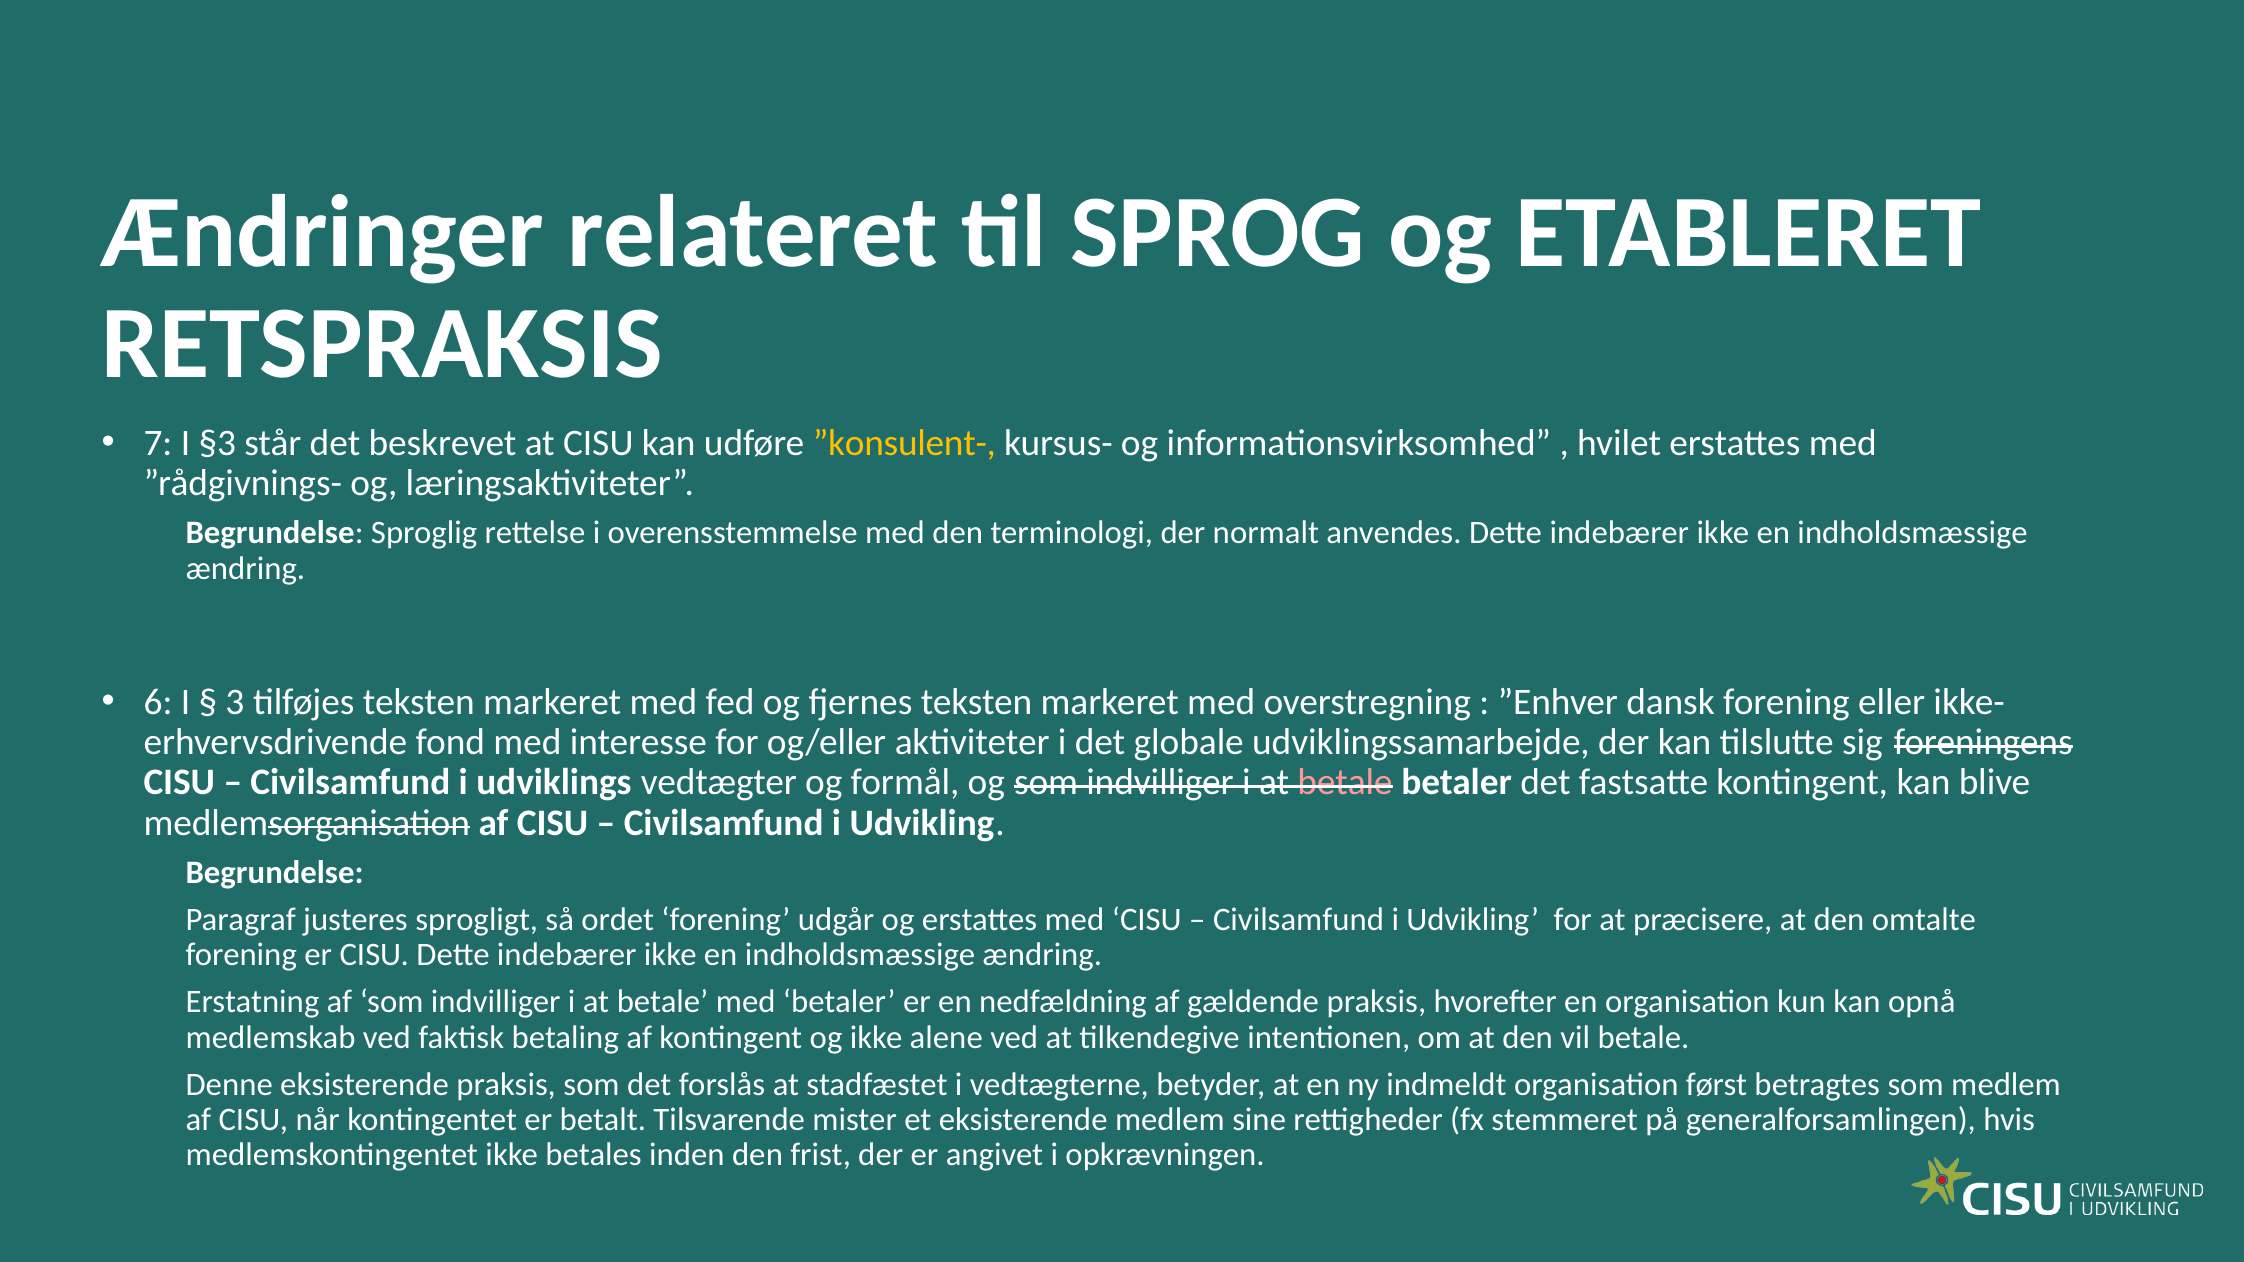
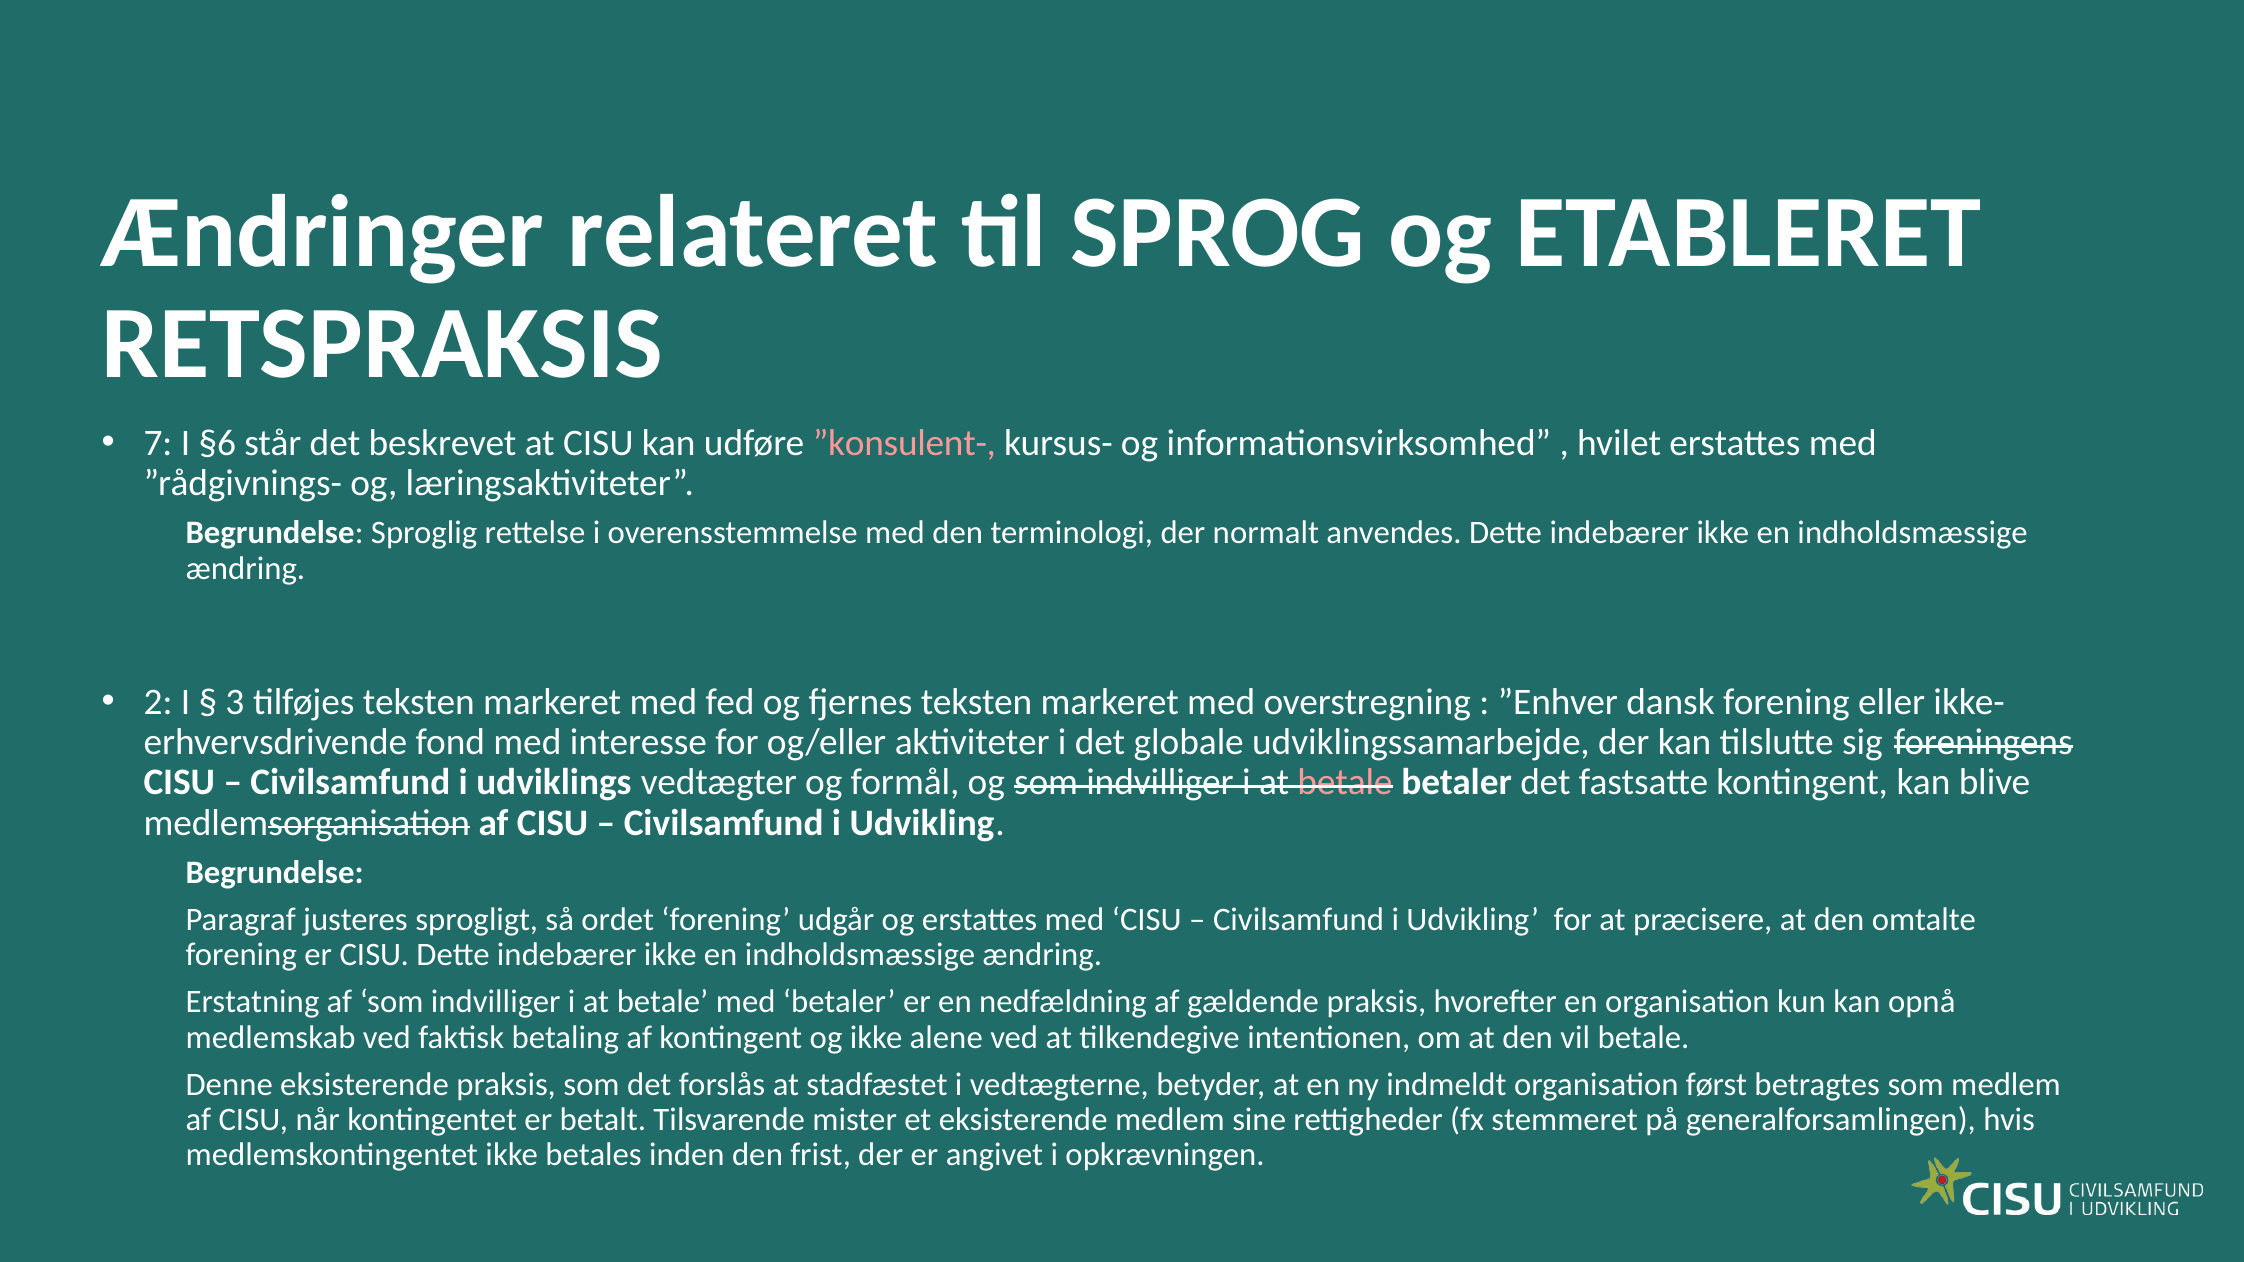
§3: §3 -> §6 (217, 443)
”konsulent- colour: yellow -> pink (904, 443)
6: 6 -> 2 (158, 702)
